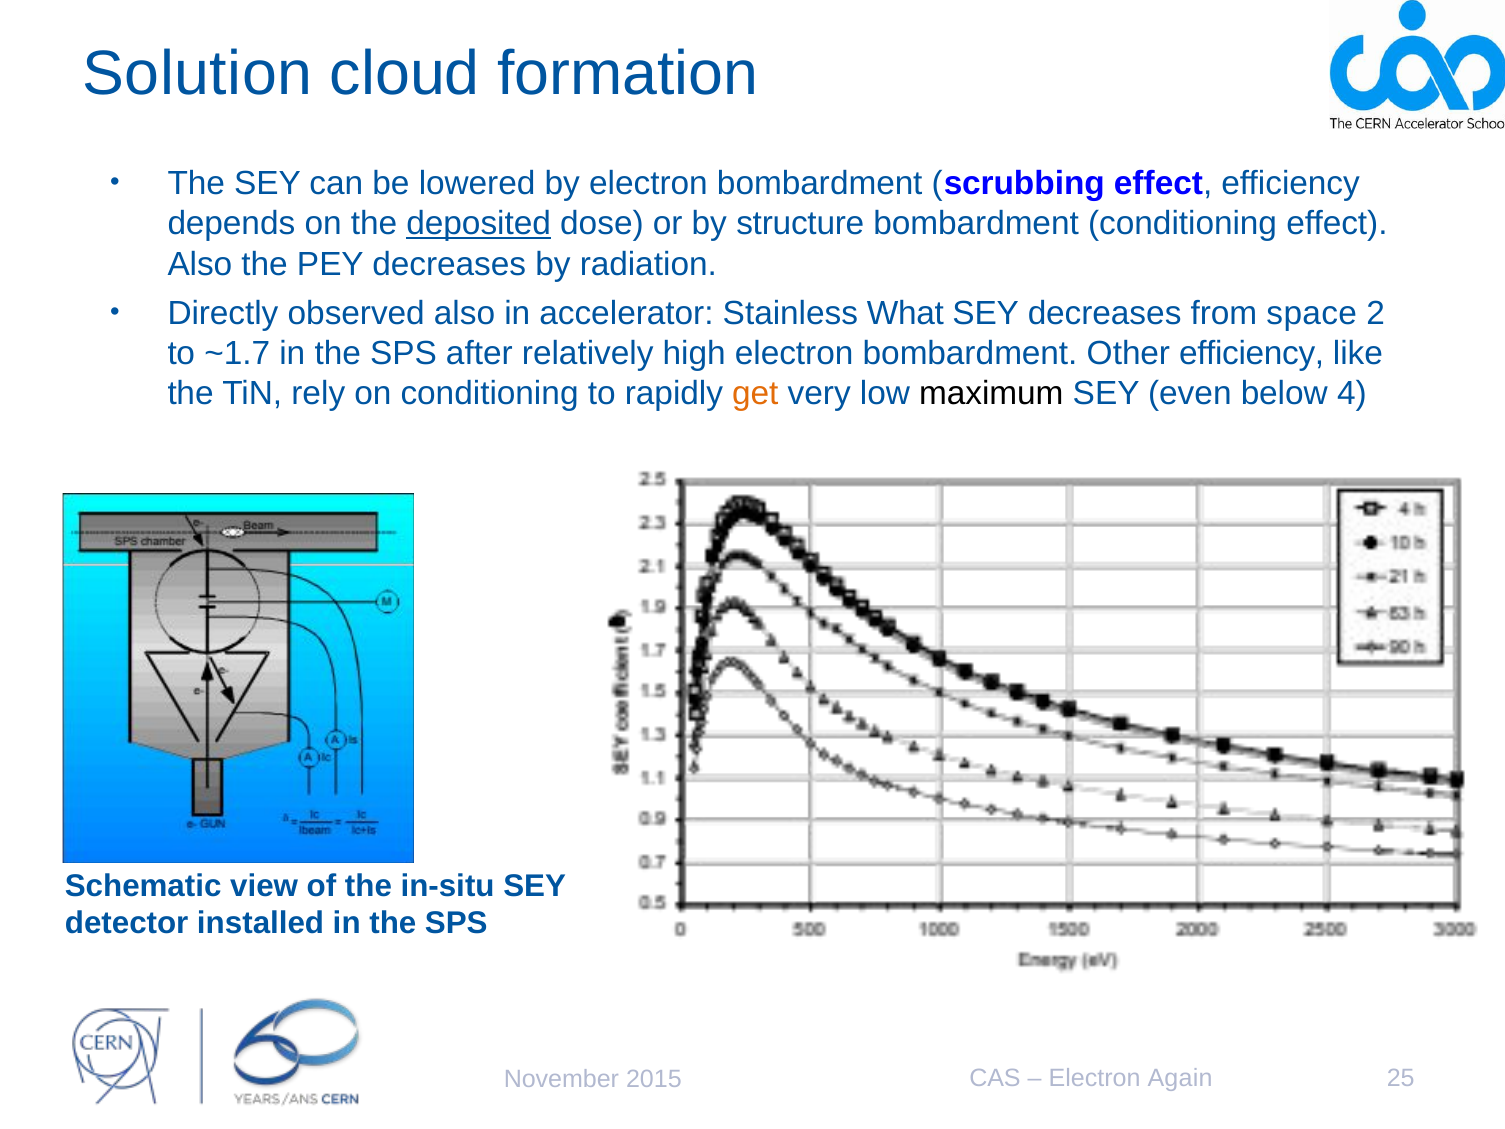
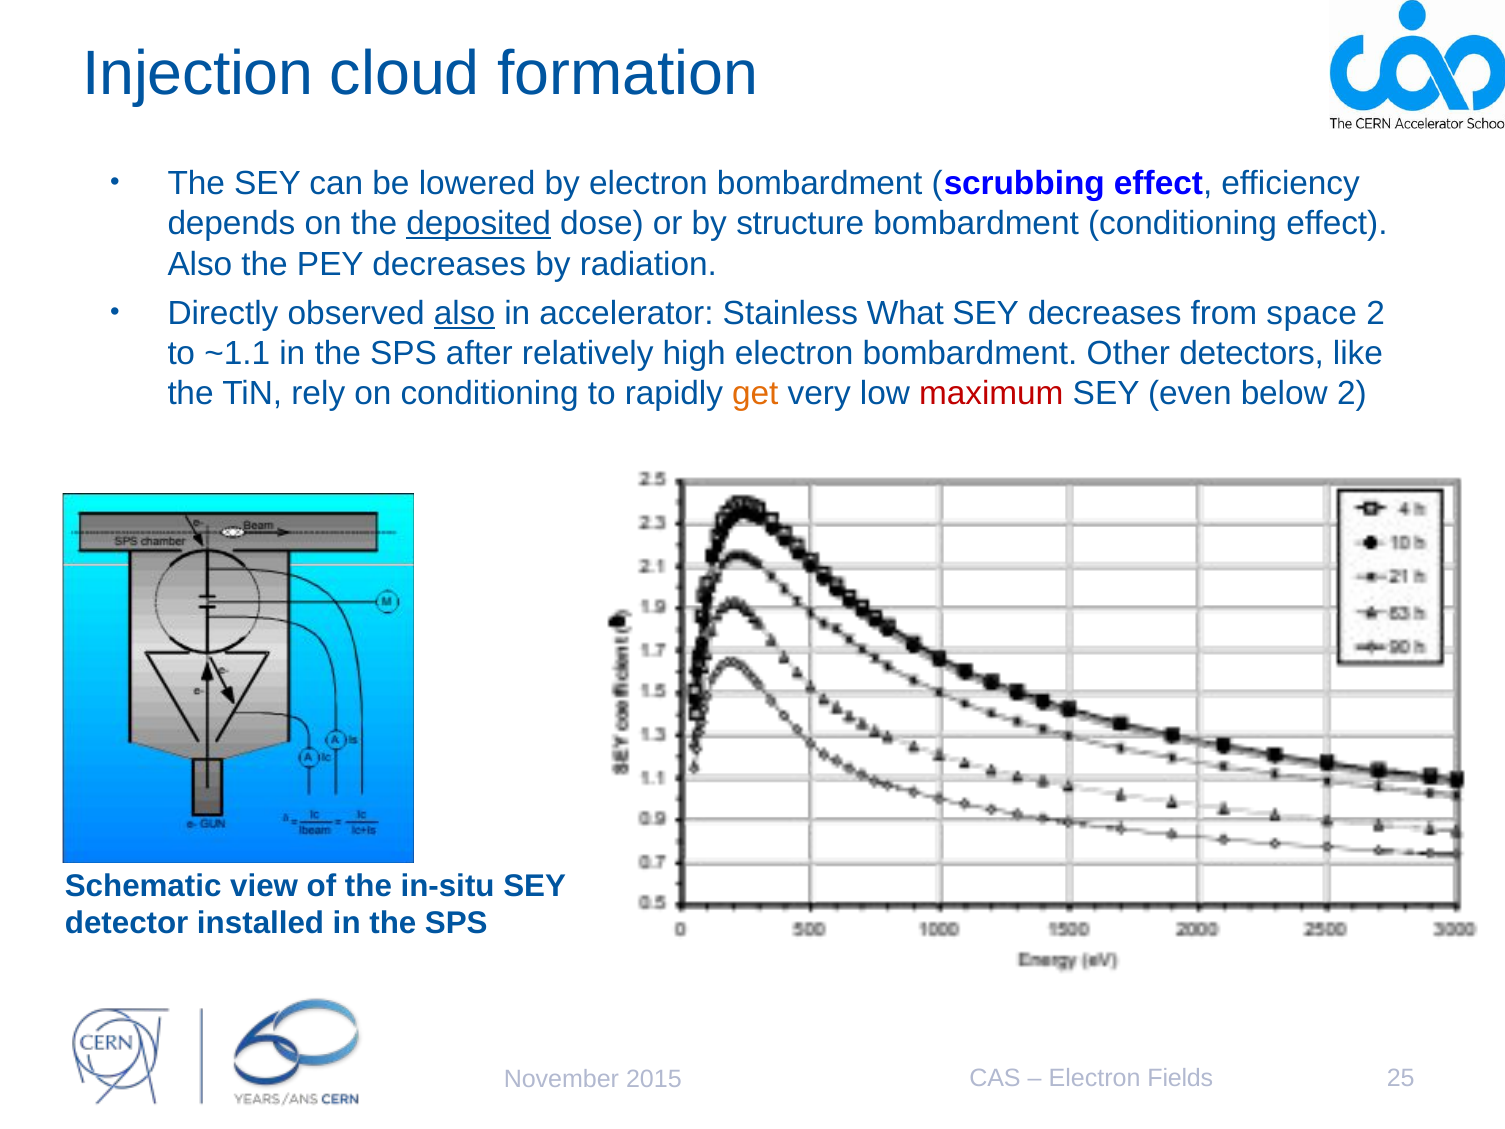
Solution: Solution -> Injection (198, 74)
also underline: none -> present (465, 313)
~1.7: ~1.7 -> ~1.1 (237, 353)
Other efficiency: efficiency -> detectors (1252, 353)
maximum colour: black -> red (991, 393)
below 4: 4 -> 2 (1352, 393)
Again: Again -> Fields (1180, 1078)
